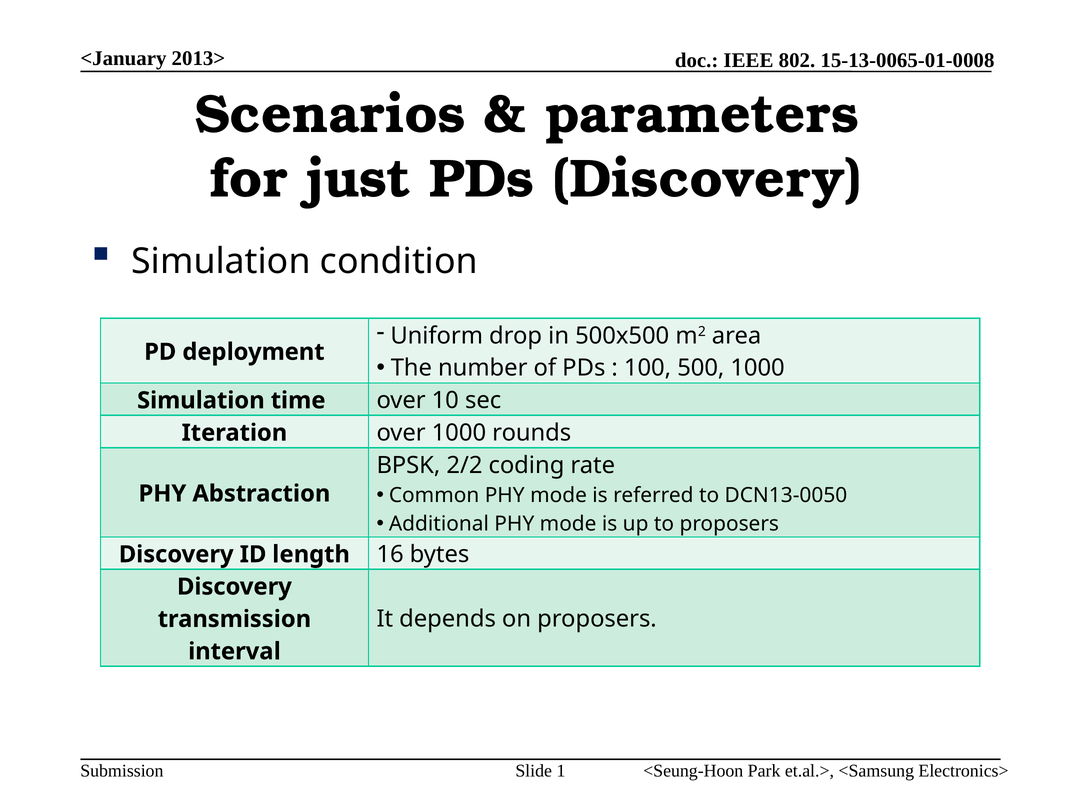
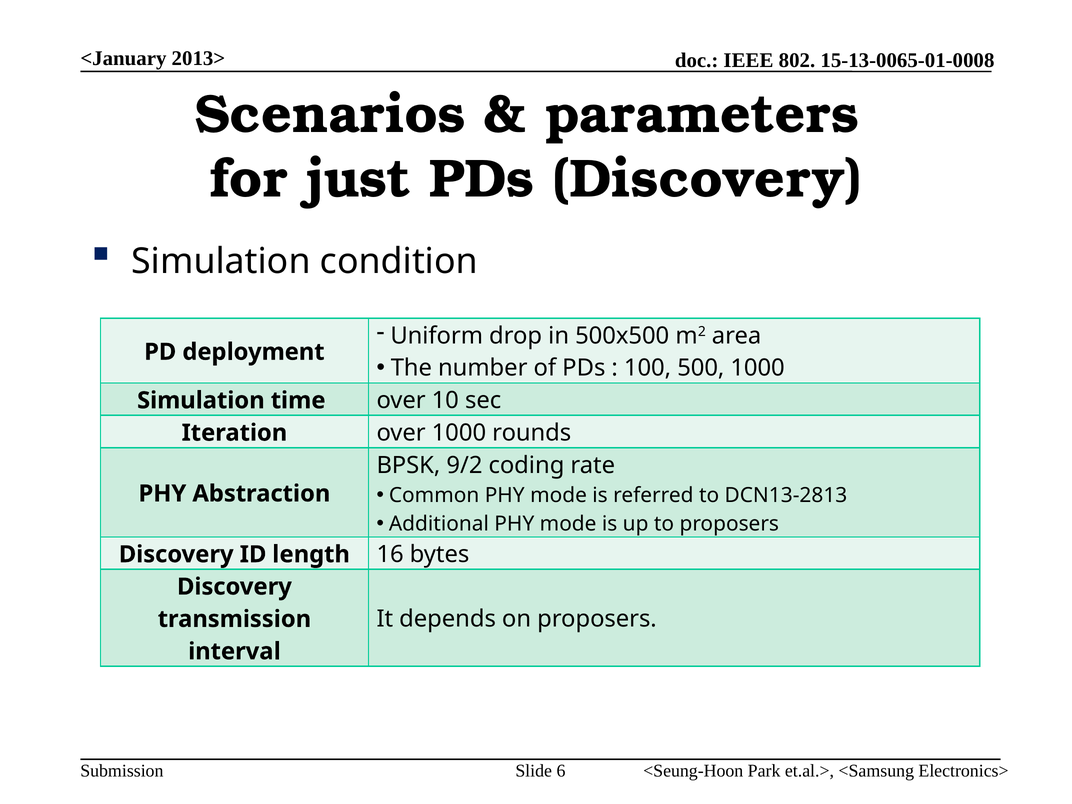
2/2: 2/2 -> 9/2 (464, 465)
DCN13-0050: DCN13-0050 -> DCN13-2813 (786, 495)
1: 1 -> 6 (561, 771)
